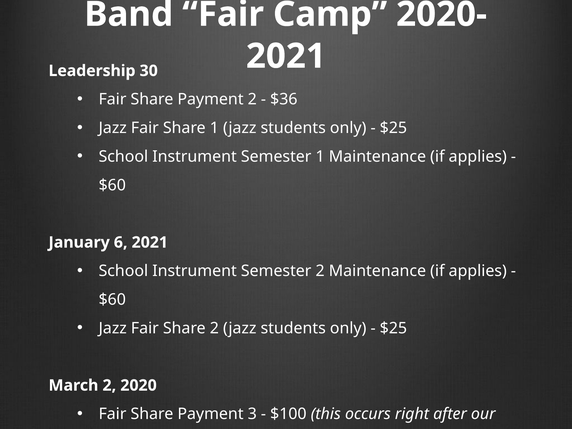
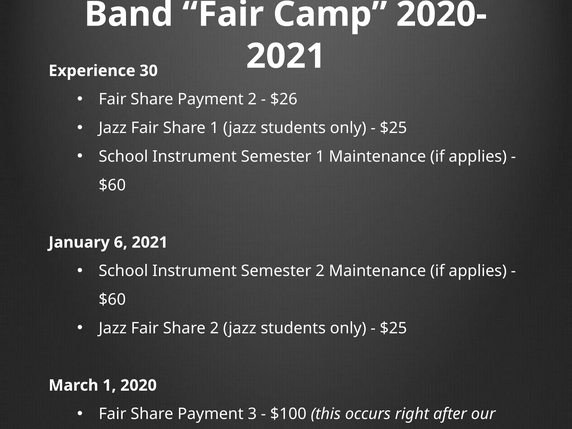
Leadership: Leadership -> Experience (92, 71)
$36: $36 -> $26 (284, 99)
March 2: 2 -> 1 (109, 385)
